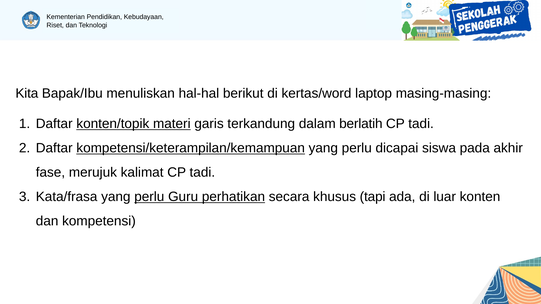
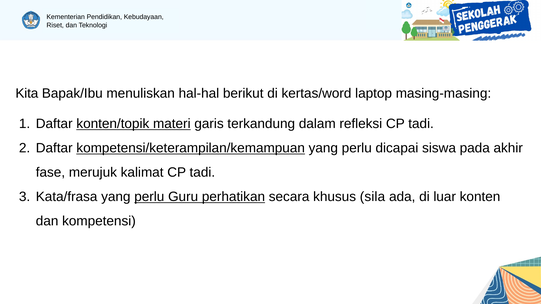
berlatih: berlatih -> refleksi (361, 124)
tapi: tapi -> sila (372, 197)
